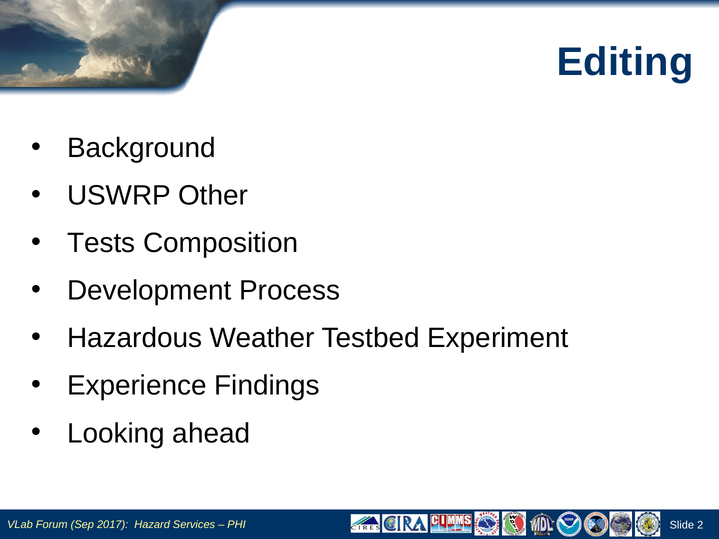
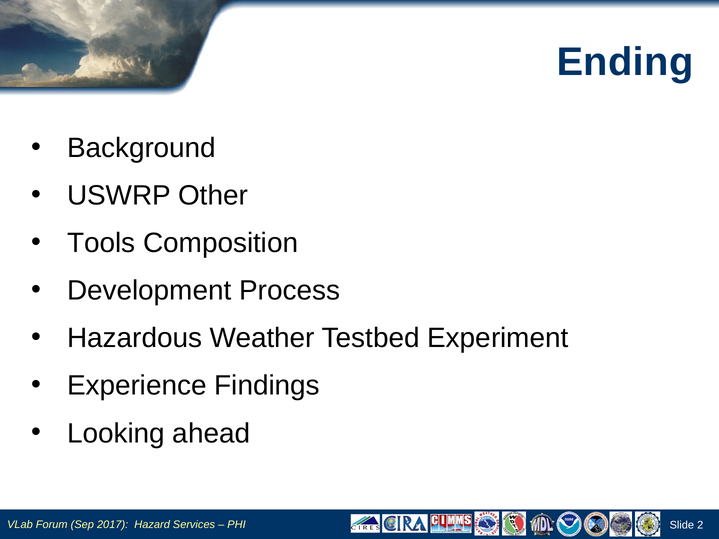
Editing: Editing -> Ending (625, 62)
Tests: Tests -> Tools (101, 243)
